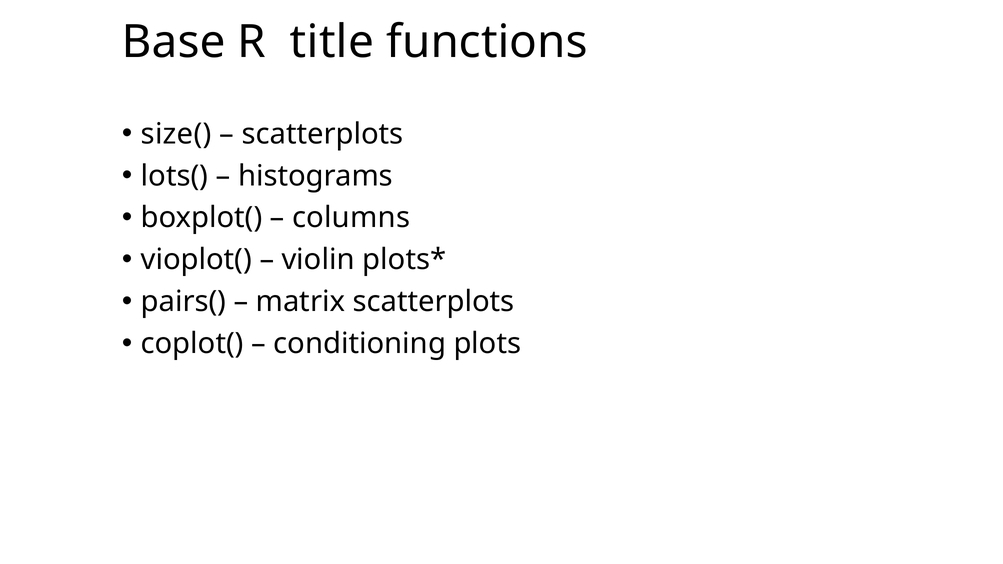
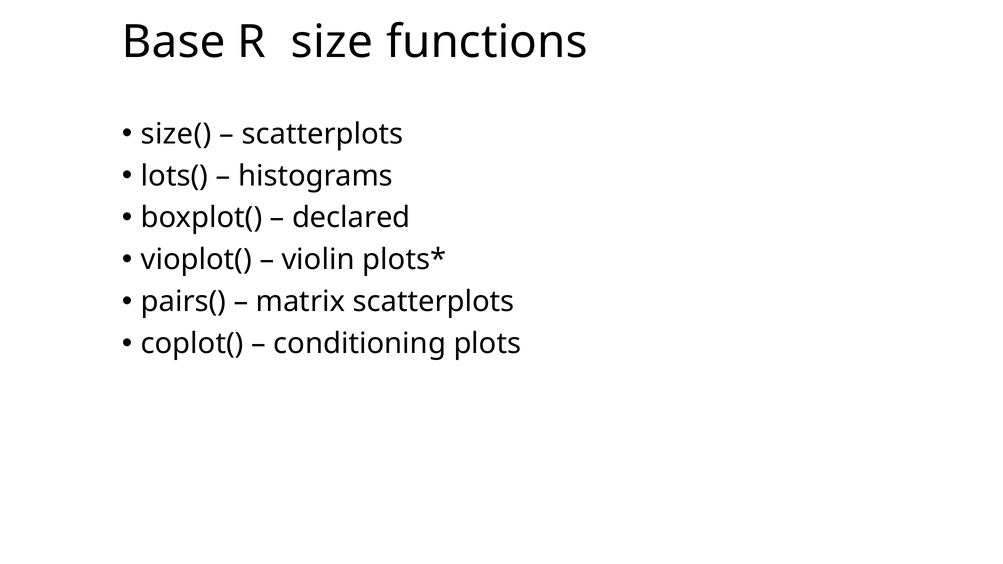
title: title -> size (332, 42)
columns: columns -> declared (351, 218)
